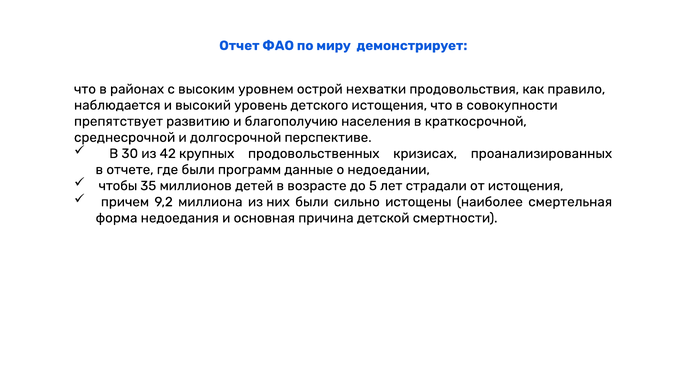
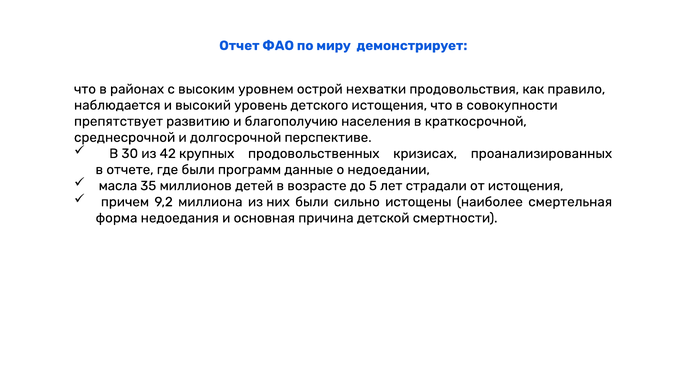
чтобы: чтобы -> масла (118, 186)
